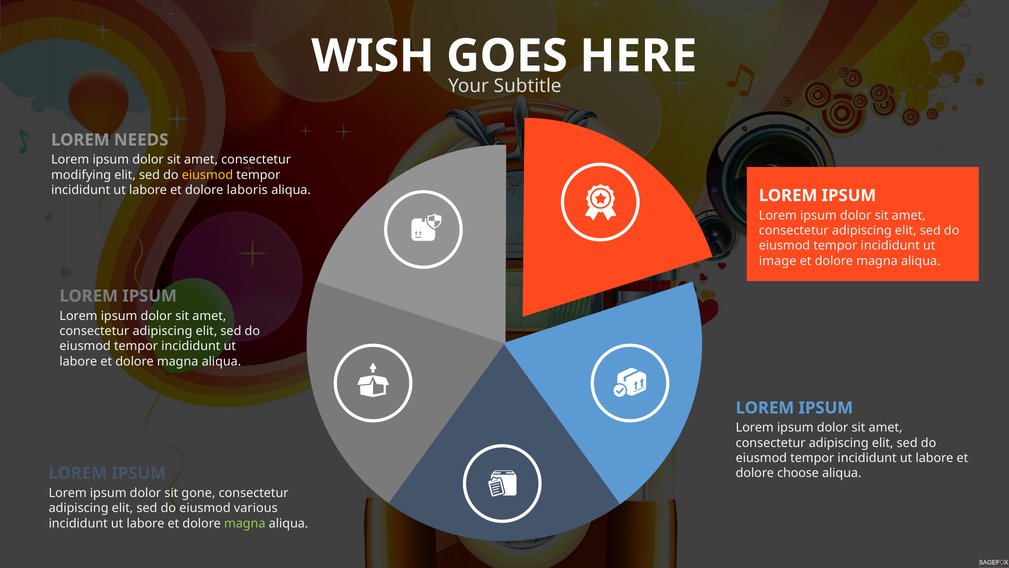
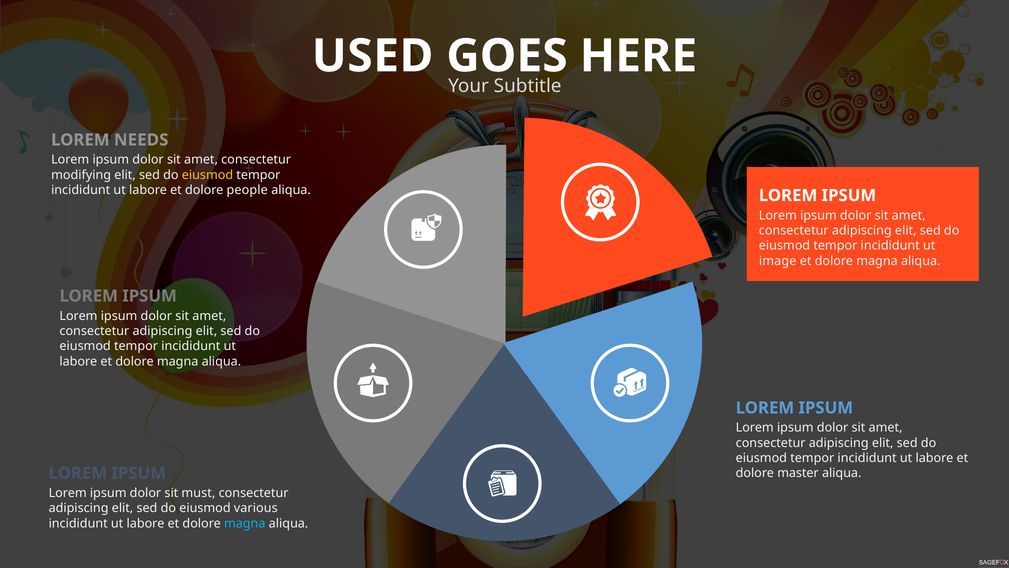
WISH: WISH -> USED (373, 56)
laboris: laboris -> people (247, 190)
choose: choose -> master (798, 473)
gone: gone -> must (198, 493)
magna colour: light green -> light blue (245, 523)
